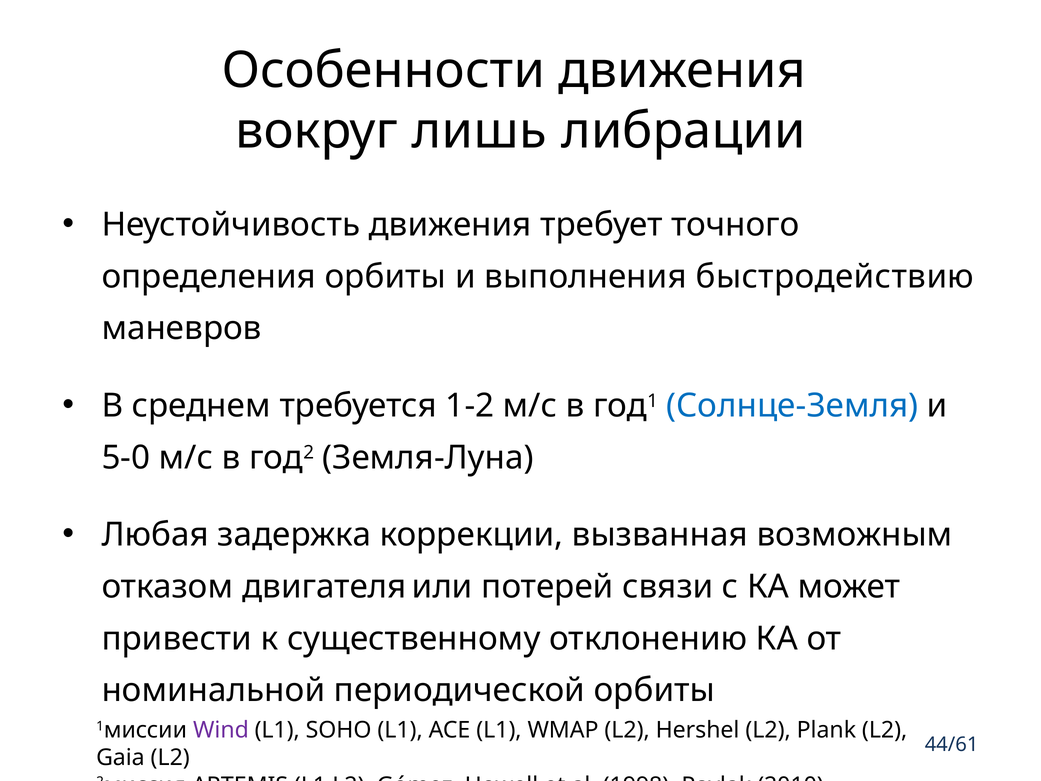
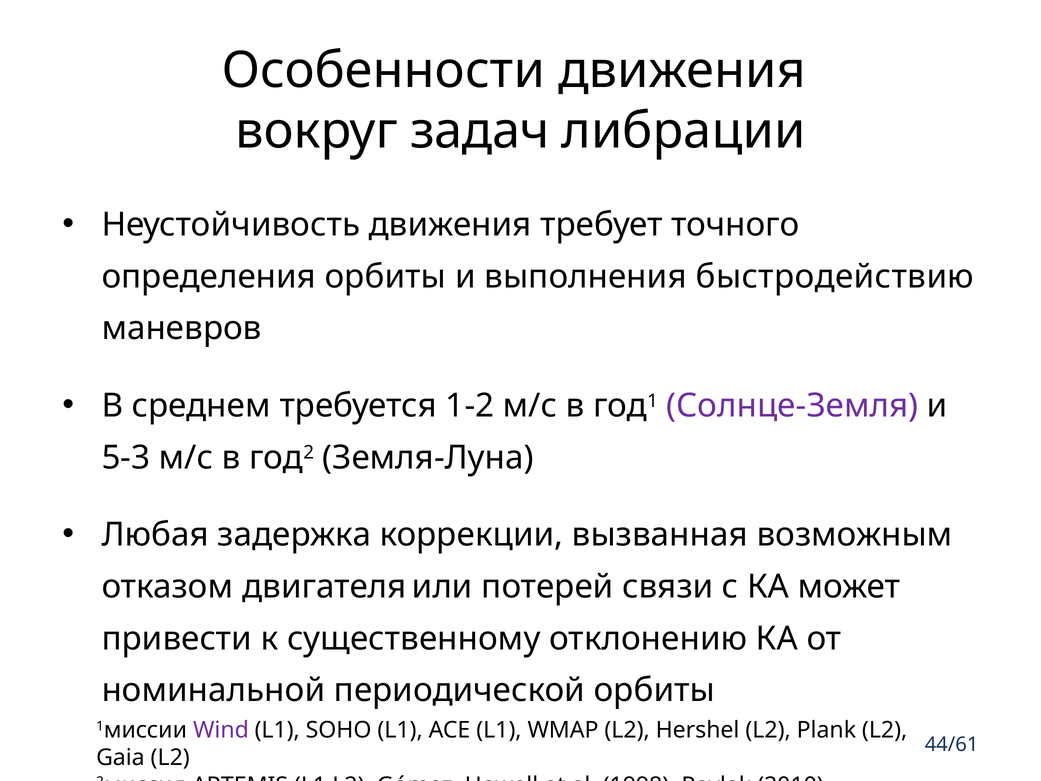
лишь: лишь -> задач (480, 131)
Солнце-Земля colour: blue -> purple (792, 406)
5-0: 5-0 -> 5-3 (126, 457)
